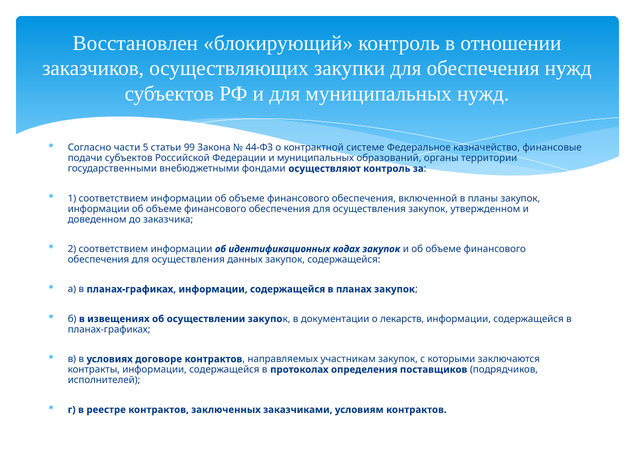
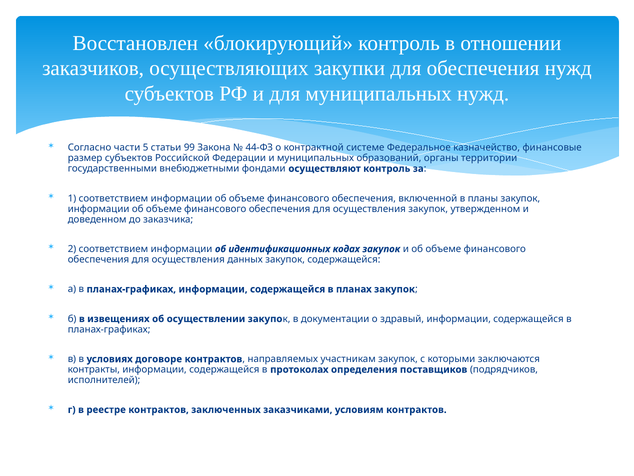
подачи: подачи -> размер (85, 158)
лекарств: лекарств -> здравый (402, 319)
